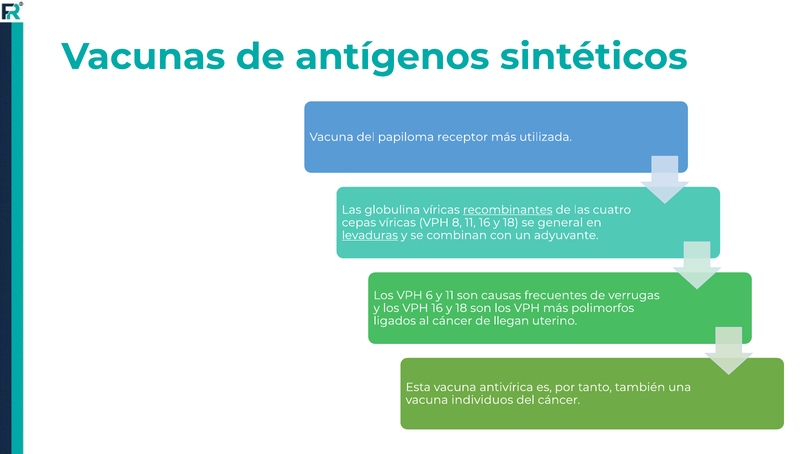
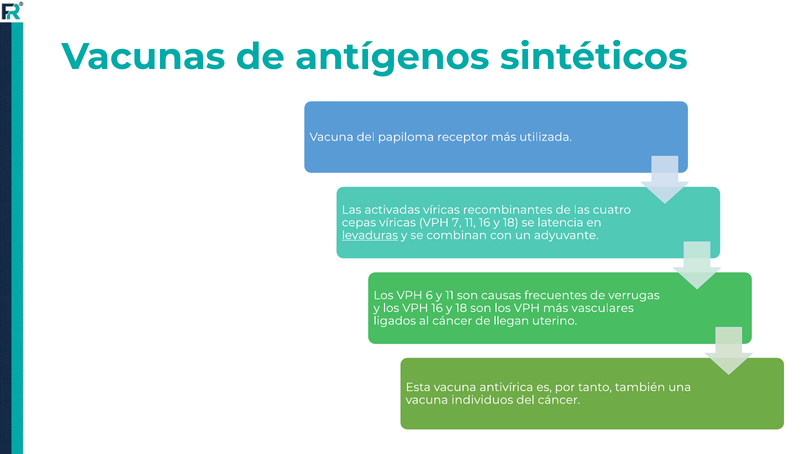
globulina: globulina -> activadas (392, 210)
recombinantes underline: present -> none (508, 210)
8: 8 -> 7 (457, 222)
general: general -> latencia (560, 222)
polimorfos: polimorfos -> vasculares (603, 308)
